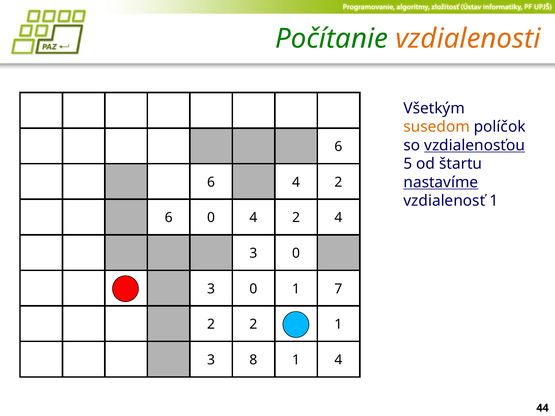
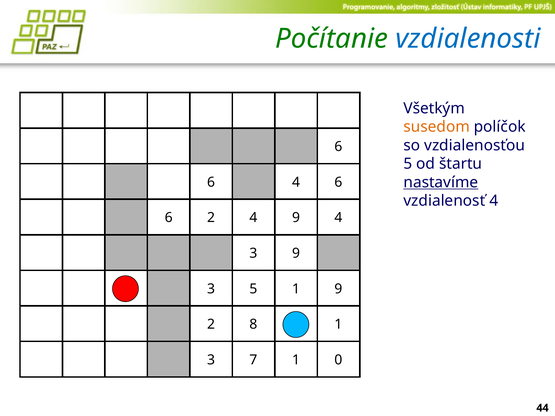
vzdialenosti colour: orange -> blue (468, 39)
vzdialenosťou underline: present -> none (475, 145)
6 4 2: 2 -> 6 (339, 182)
vzdialenosť 1: 1 -> 4 (494, 201)
6 0: 0 -> 2 (211, 218)
2: 2 -> 9 (296, 218)
0: 0 -> 9 (296, 253)
0: 0 -> 5 (254, 289)
1 7: 7 -> 9 (339, 289)
2 2: 2 -> 8 (254, 325)
8: 8 -> 7 (254, 360)
1 4: 4 -> 0 (339, 360)
